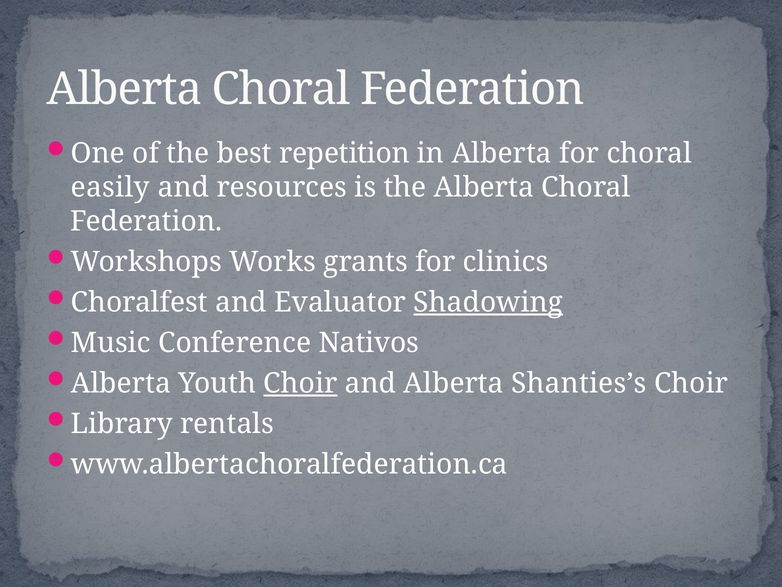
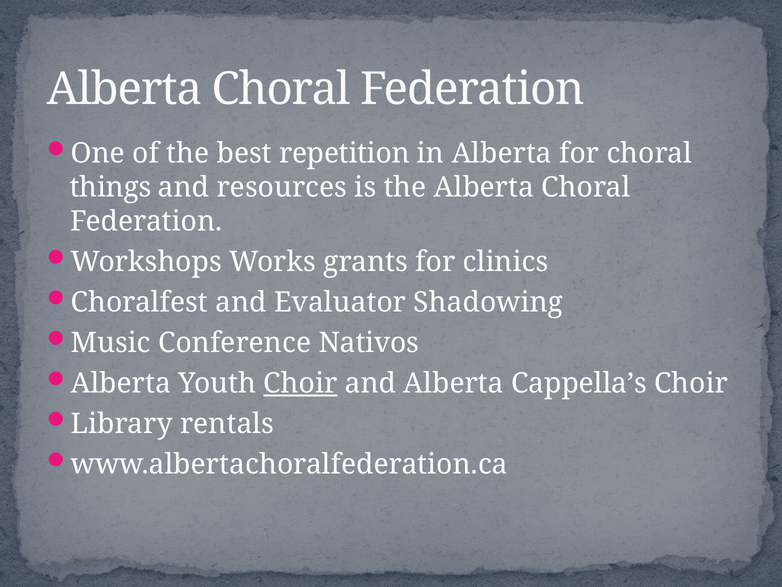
easily: easily -> things (111, 187)
Shadowing underline: present -> none (488, 302)
Shanties’s: Shanties’s -> Cappella’s (579, 383)
